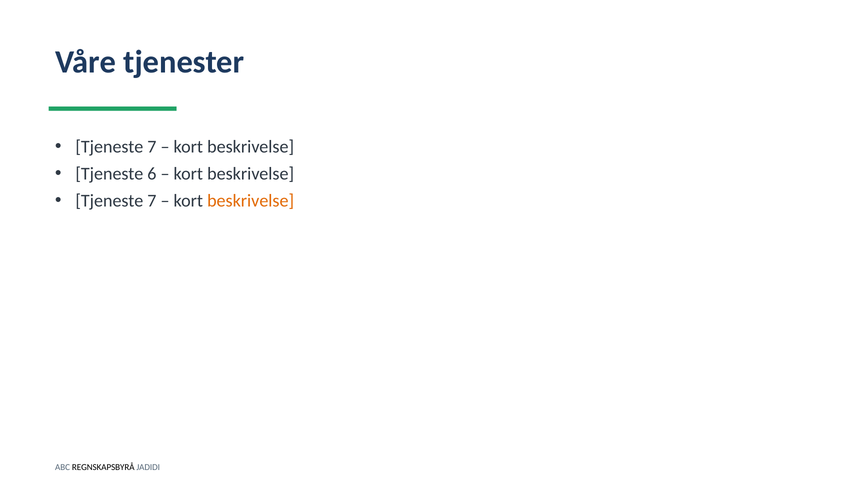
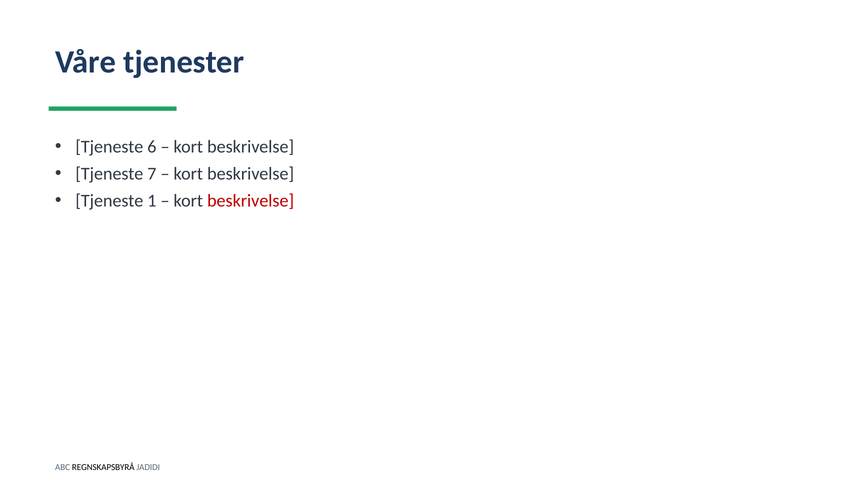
7: 7 -> 6 (152, 147)
6: 6 -> 7 (152, 174)
7: 7 -> 1 (152, 201)
beskrivelse colour: orange -> red (251, 201)
